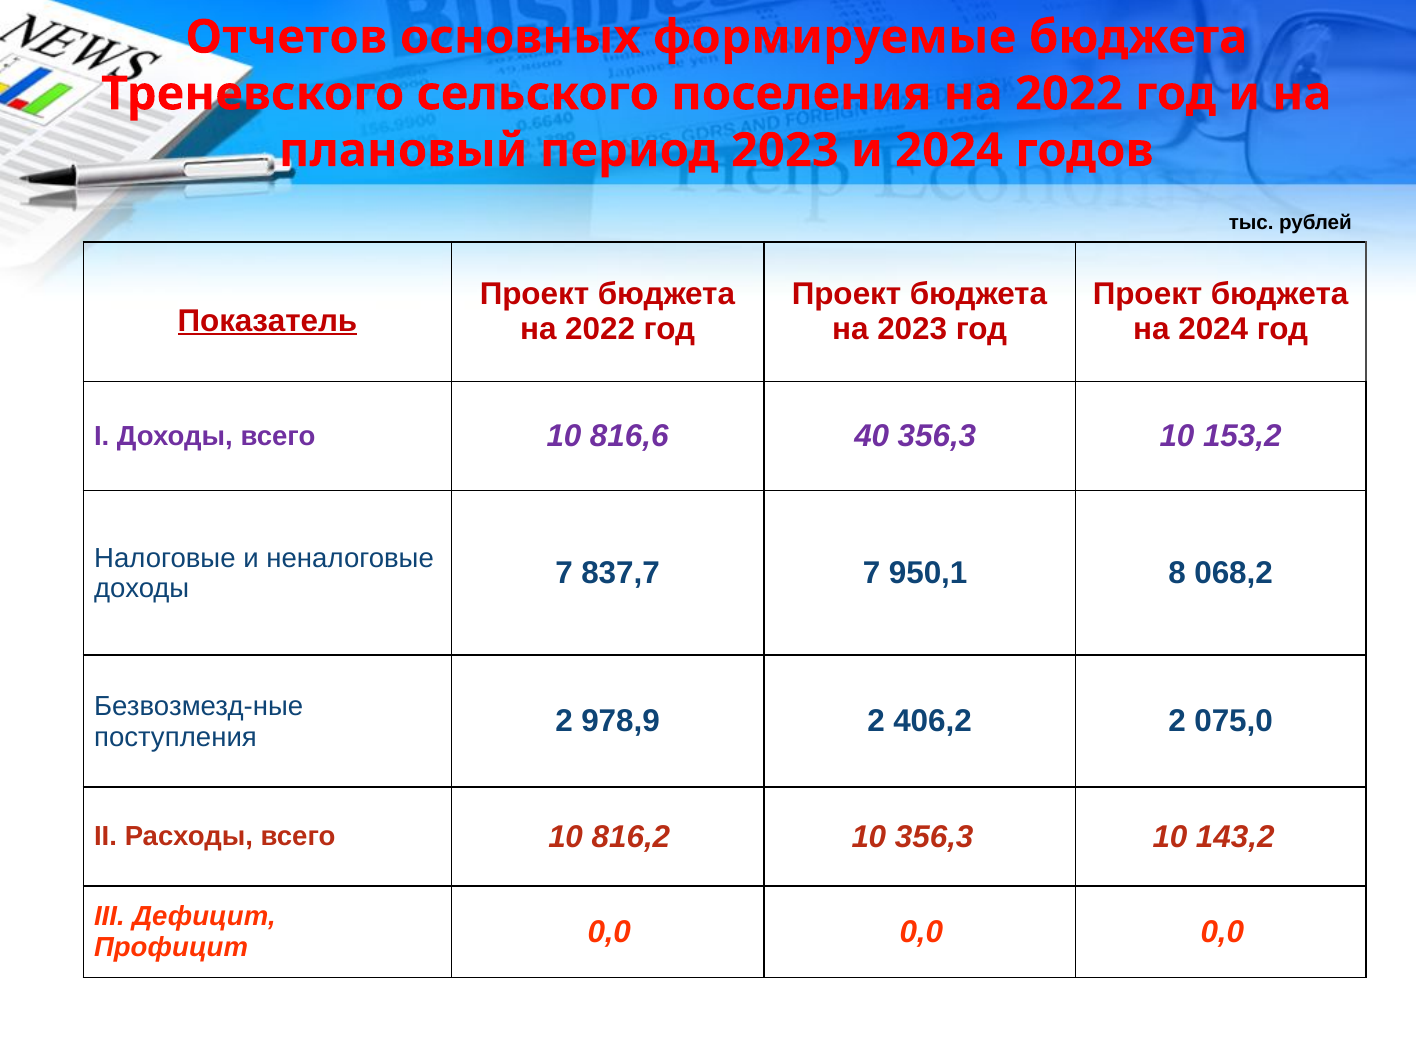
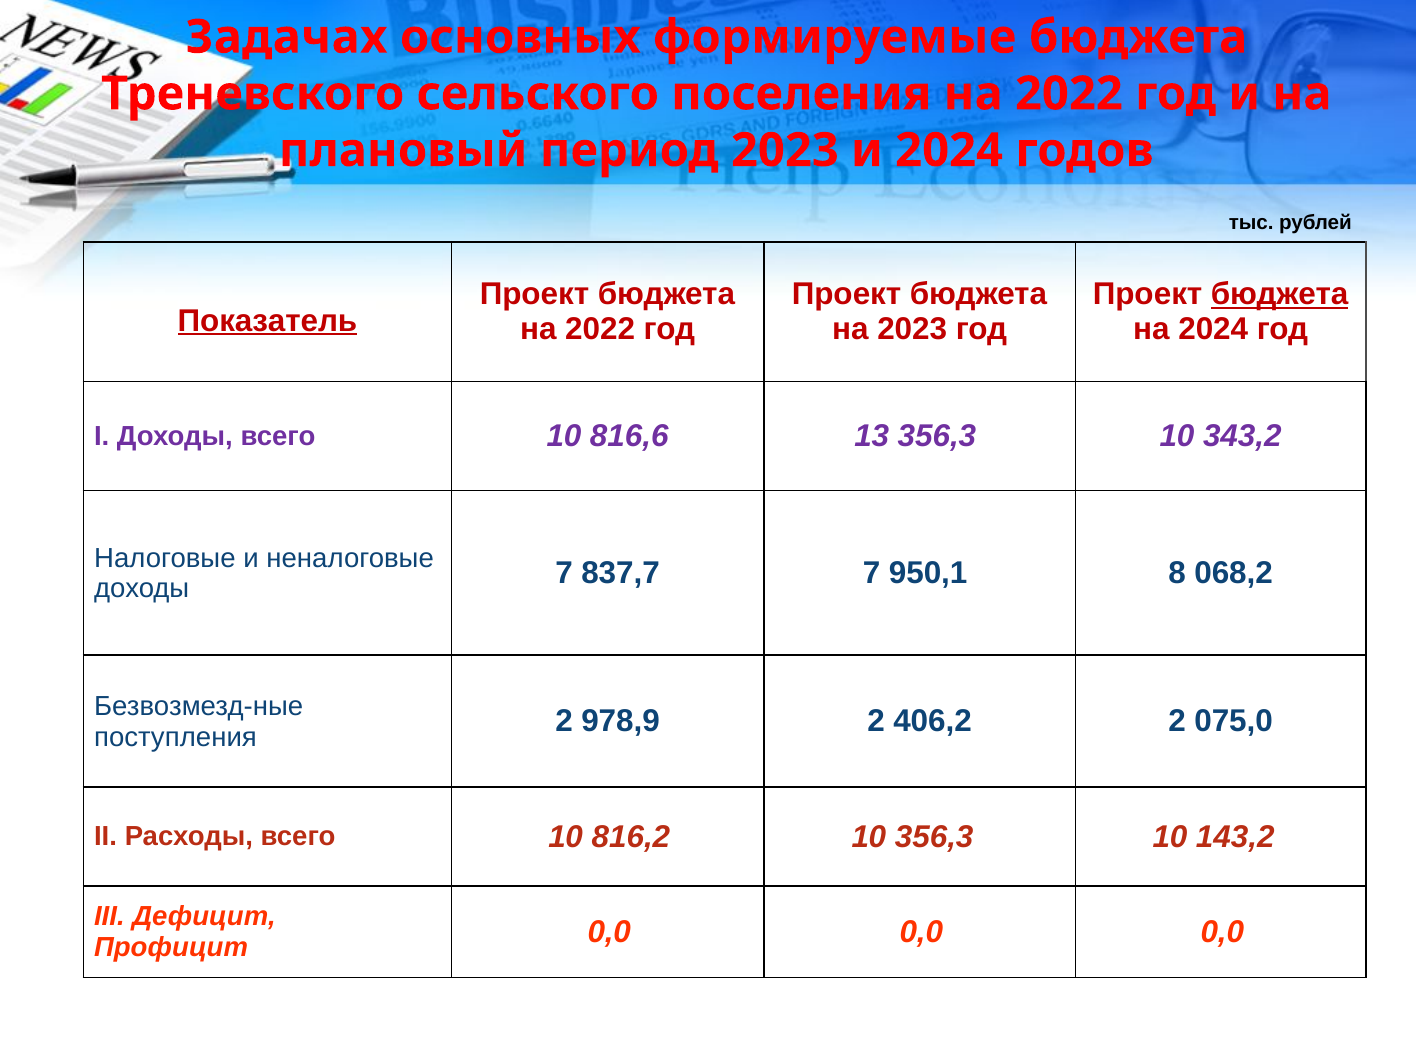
Отчетов: Отчетов -> Задачах (286, 37)
бюджета underline: none -> present (1280, 295)
40: 40 -> 13 (872, 437)
153,2: 153,2 -> 343,2 (1242, 437)
